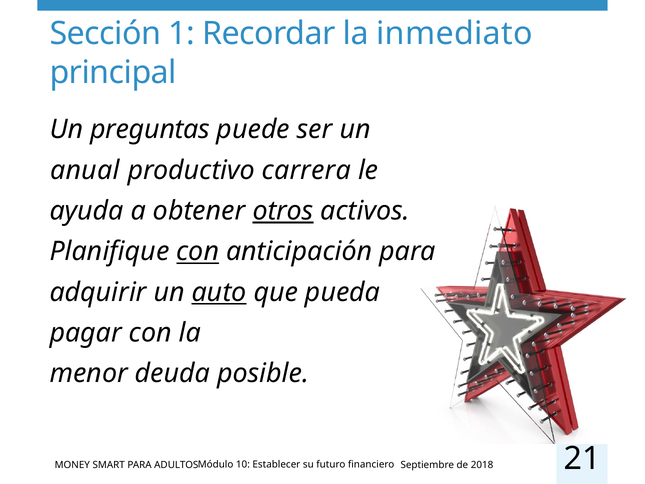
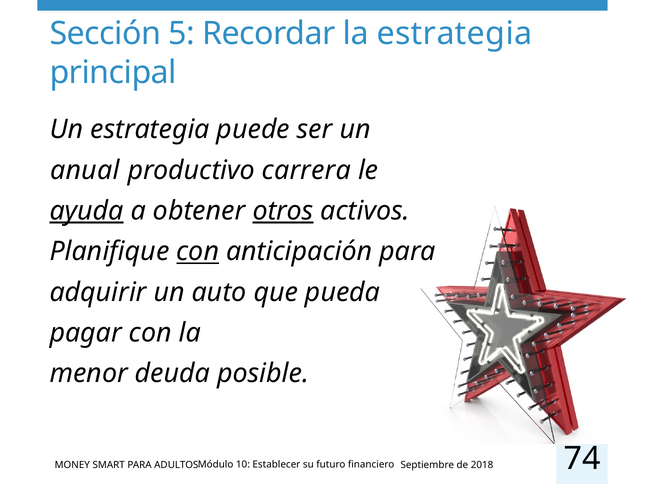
1: 1 -> 5 (182, 34)
la inmediato: inmediato -> estrategia (454, 34)
Un preguntas: preguntas -> estrategia (150, 130)
ayuda underline: none -> present (87, 211)
auto underline: present -> none (219, 292)
21: 21 -> 74 (582, 459)
